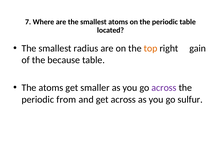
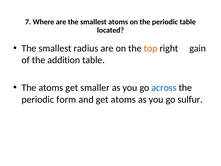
because: because -> addition (64, 60)
across colour: purple -> blue (164, 88)
from: from -> form (66, 99)
get across: across -> atoms (123, 99)
